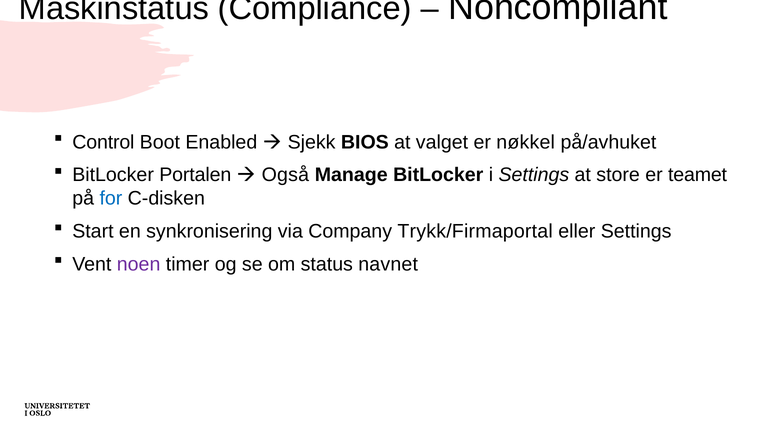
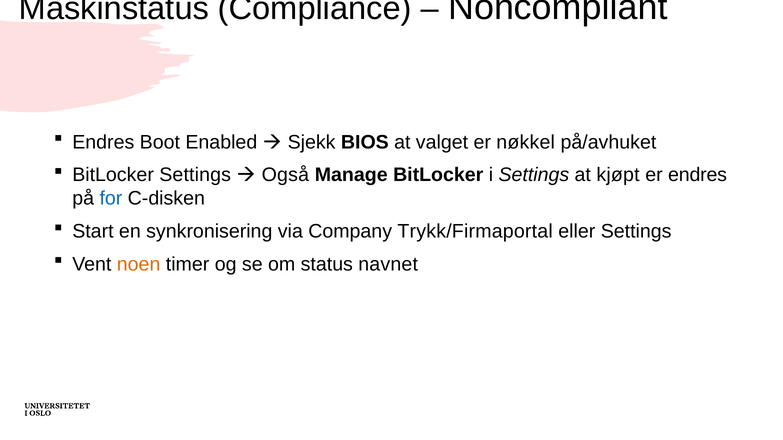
Control: Control -> Endres (103, 142)
BitLocker Portalen: Portalen -> Settings (195, 175)
store: store -> kjøpt (618, 175)
er teamet: teamet -> endres (698, 175)
noen colour: purple -> orange (139, 264)
